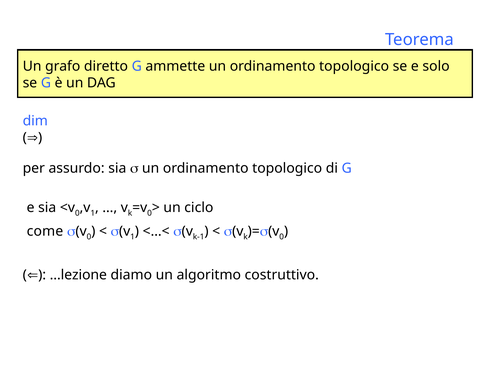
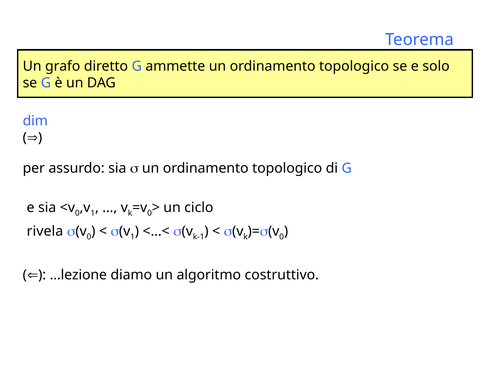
come: come -> rivela (45, 232)
